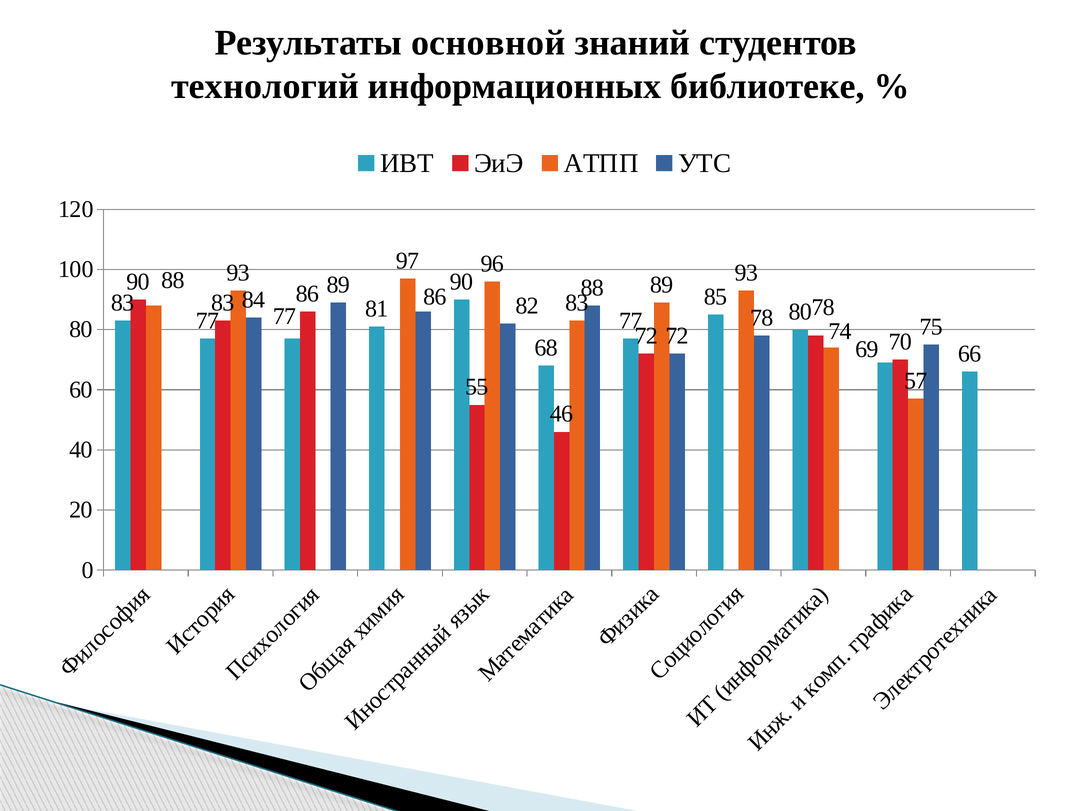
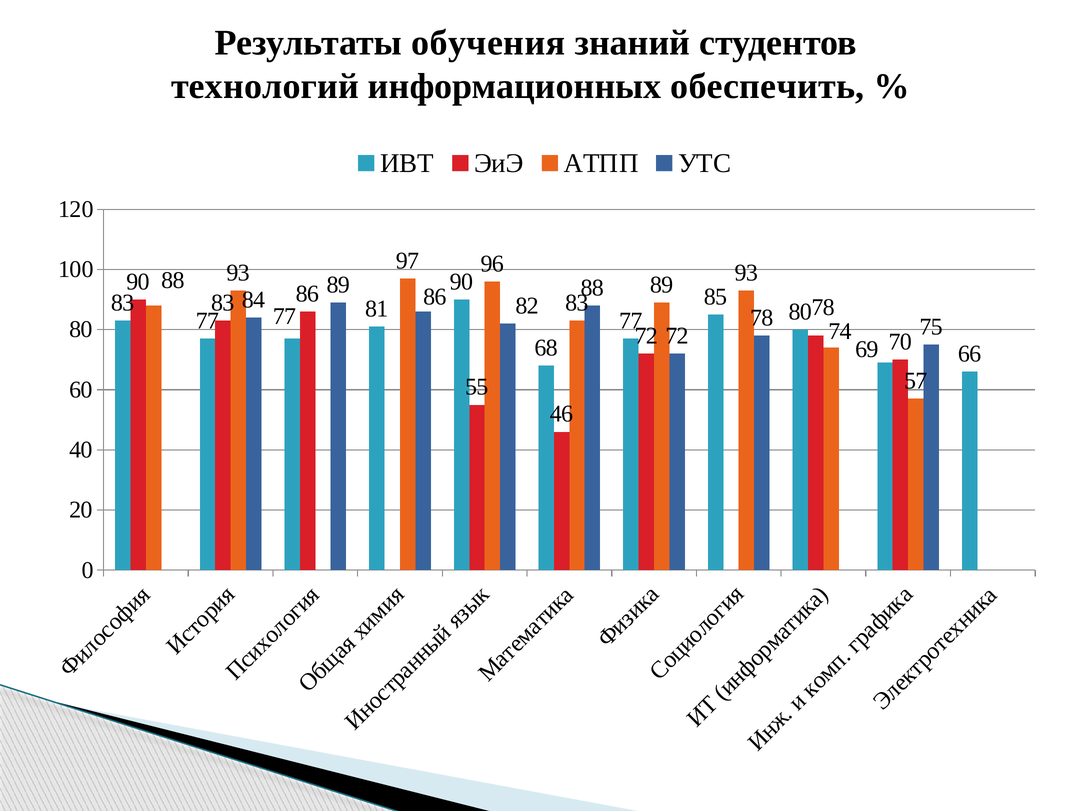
основной: основной -> обучения (488, 43)
библиотеке: библиотеке -> обеспечить (767, 86)
